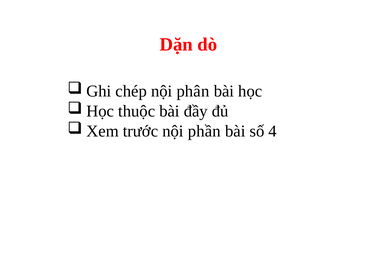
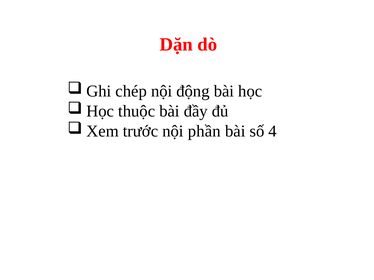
phân: phân -> động (193, 91)
